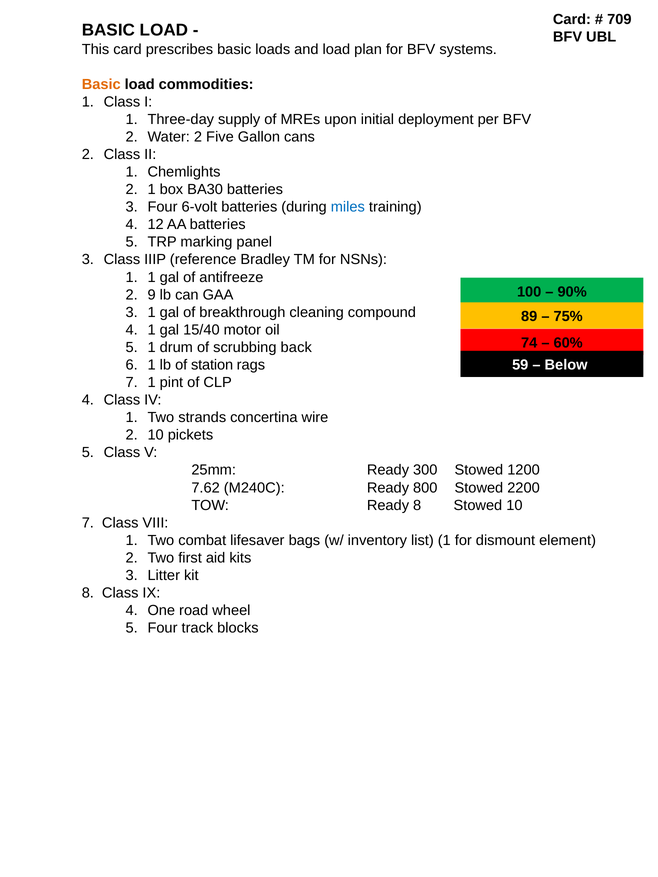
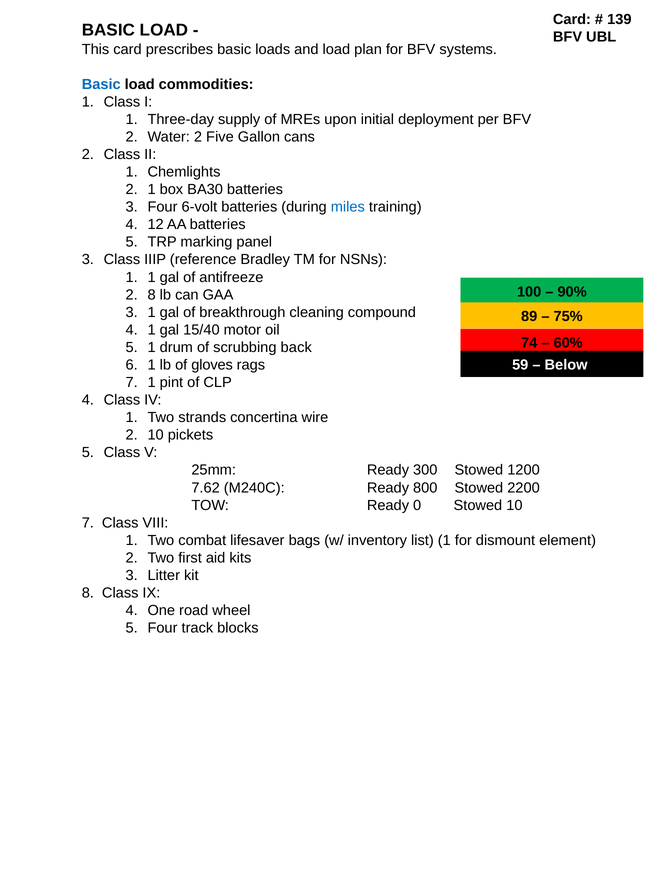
709: 709 -> 139 (619, 19)
Basic colour: orange -> blue (101, 84)
2 9: 9 -> 8 (152, 295)
station: station -> gloves (212, 365)
Ready 8: 8 -> 0 (417, 505)
